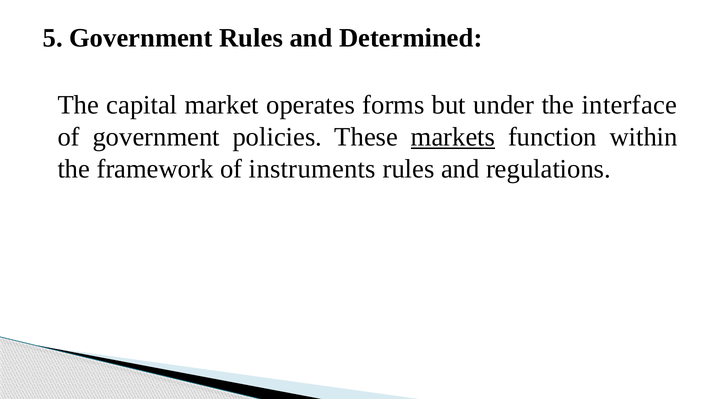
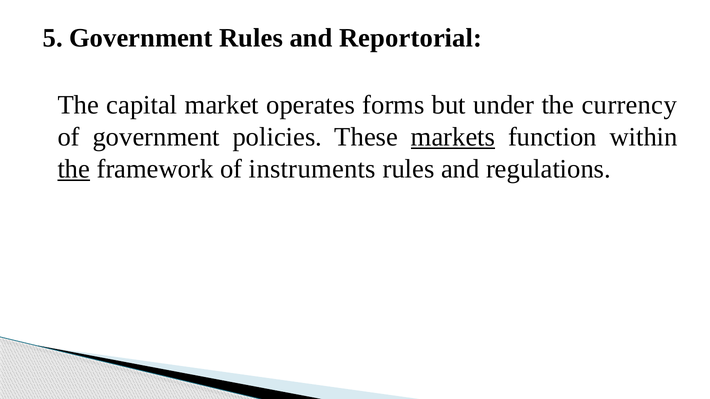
Determined: Determined -> Reportorial (411, 38)
interface: interface -> currency (629, 105)
the underline: none -> present (74, 169)
